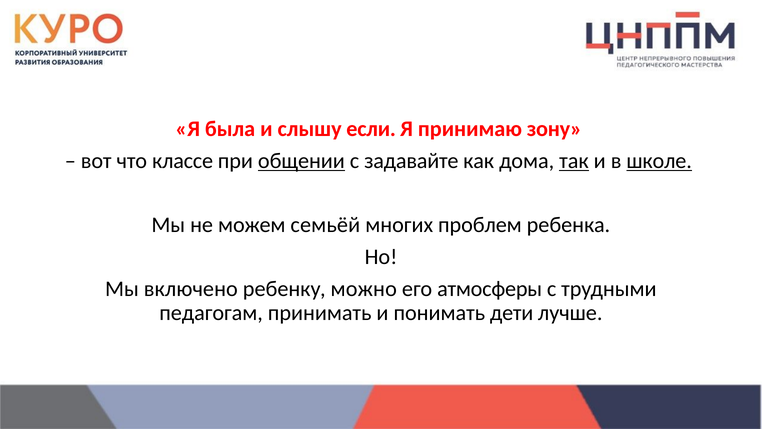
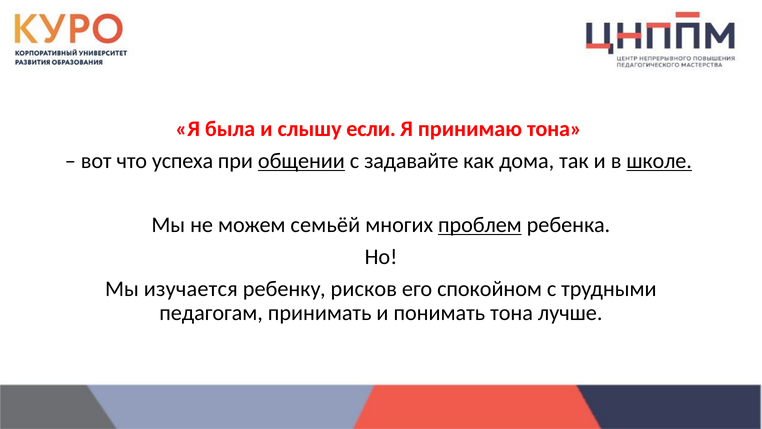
принимаю зону: зону -> тона (554, 129)
классе: классе -> успеха (183, 161)
так underline: present -> none (574, 161)
проблем underline: none -> present (480, 225)
включено: включено -> изучается (191, 289)
можно: можно -> рисков (364, 289)
атмосферы: атмосферы -> спокойном (490, 289)
понимать дети: дети -> тона (512, 313)
